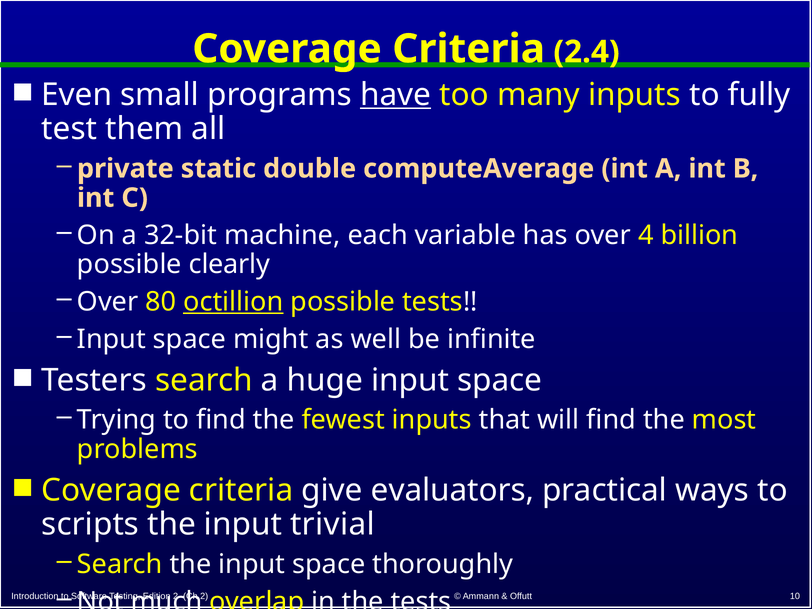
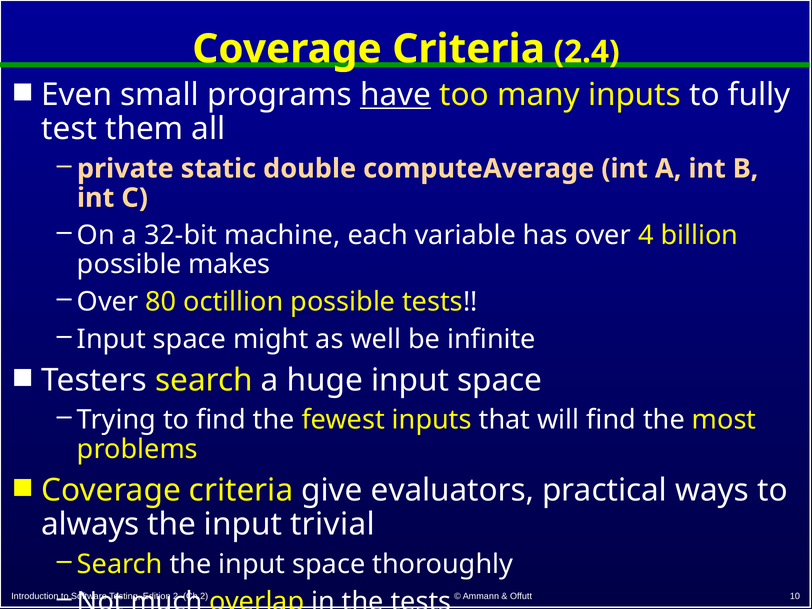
clearly: clearly -> makes (229, 264)
octillion underline: present -> none (233, 302)
scripts: scripts -> always (90, 524)
